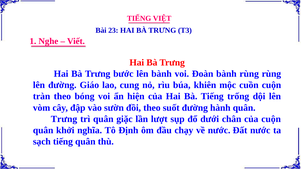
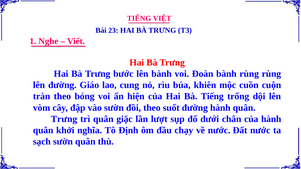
của cuộn: cuộn -> hành (271, 119)
sạch tiếng: tiếng -> sườn (63, 142)
